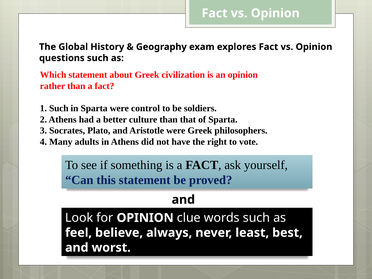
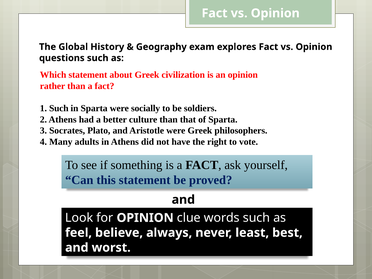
control: control -> socially (146, 108)
